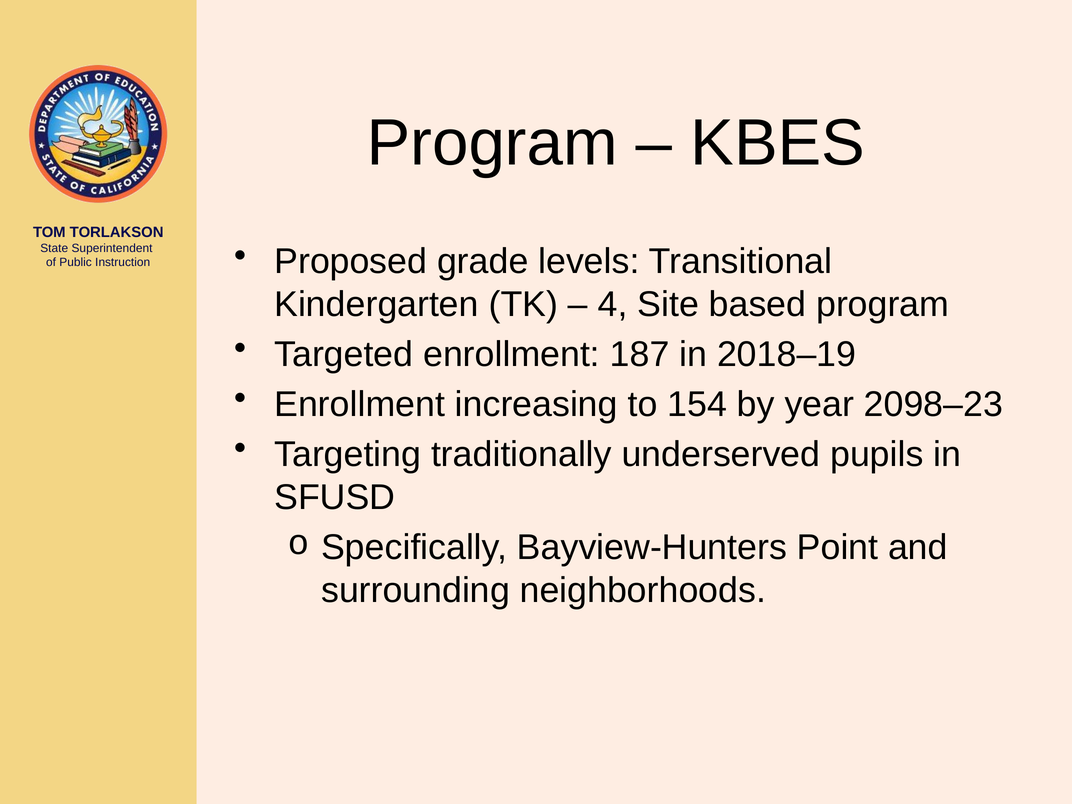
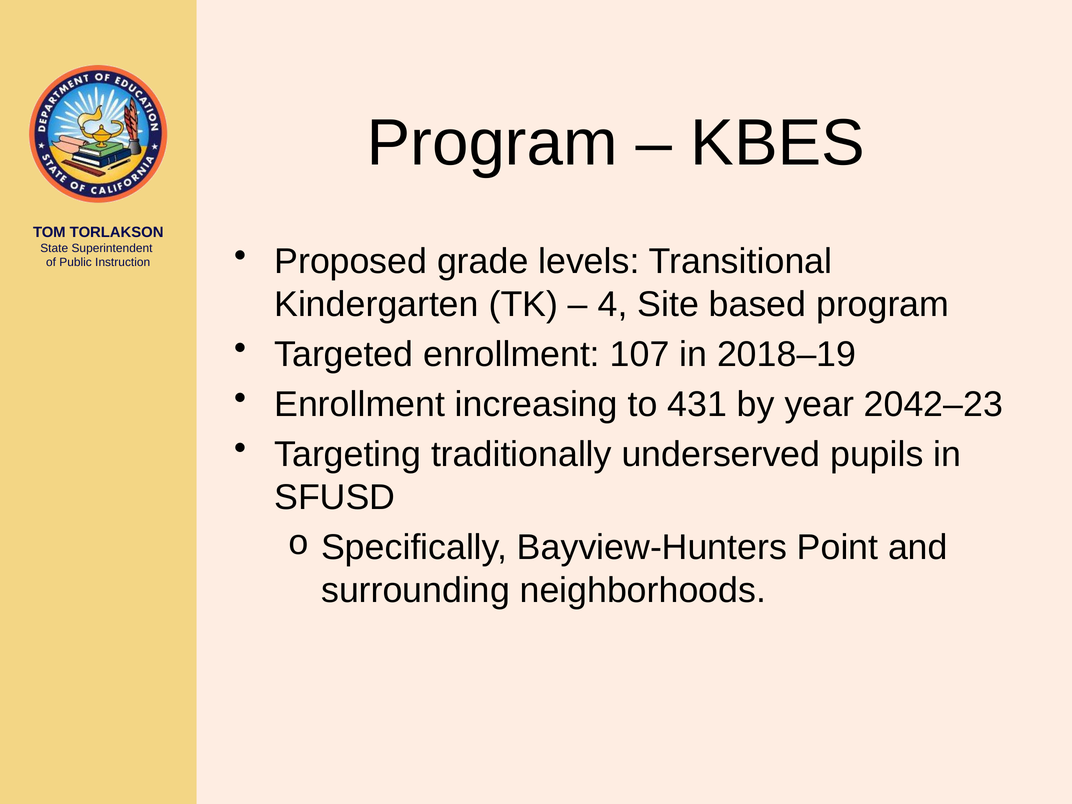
187: 187 -> 107 (640, 354)
154: 154 -> 431 (697, 404)
2098–23: 2098–23 -> 2042–23 (933, 404)
